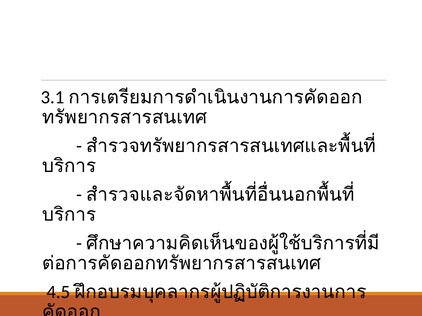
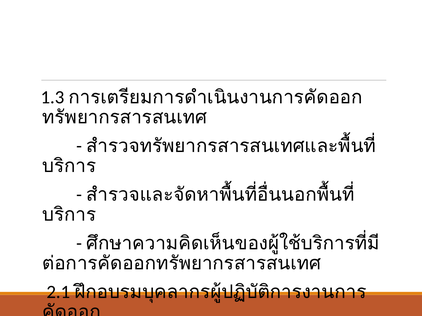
3.1: 3.1 -> 1.3 (52, 97)
4.5: 4.5 -> 2.1 (58, 292)
